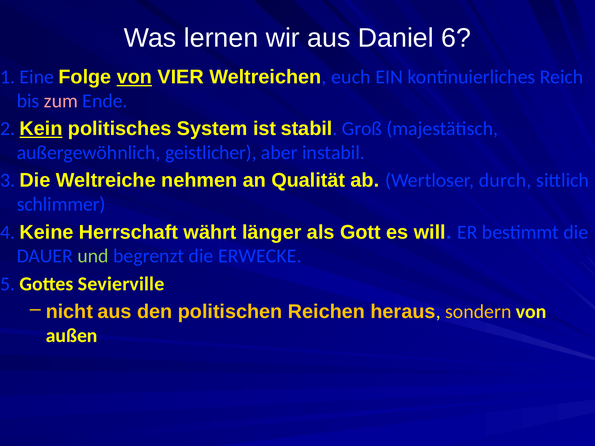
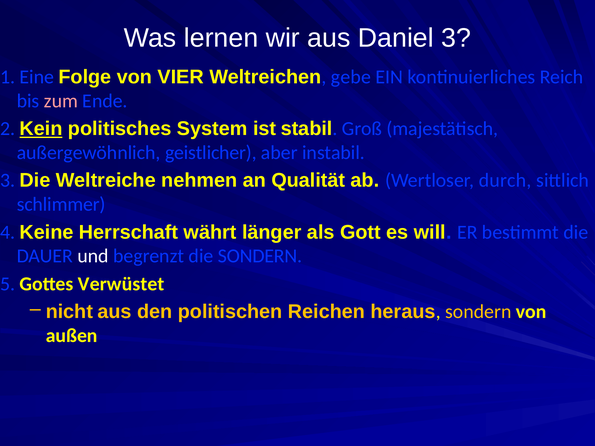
Daniel 6: 6 -> 3 (456, 38)
von underline: present -> none (134, 77)
euch: euch -> gebe (351, 77)
und colour: light green -> white (93, 256)
die ERWECKE: ERWECKE -> SONDERN (260, 256)
Sevierville: Sevierville -> Verwüstet (121, 284)
